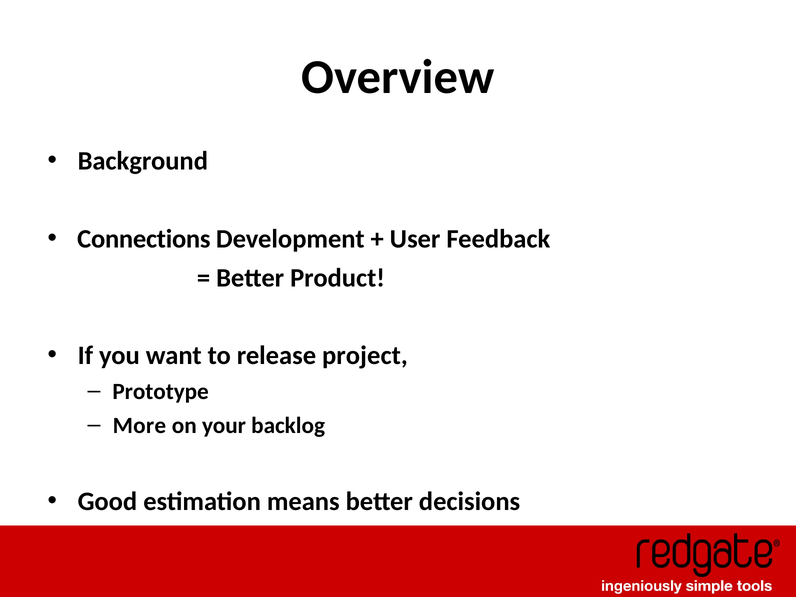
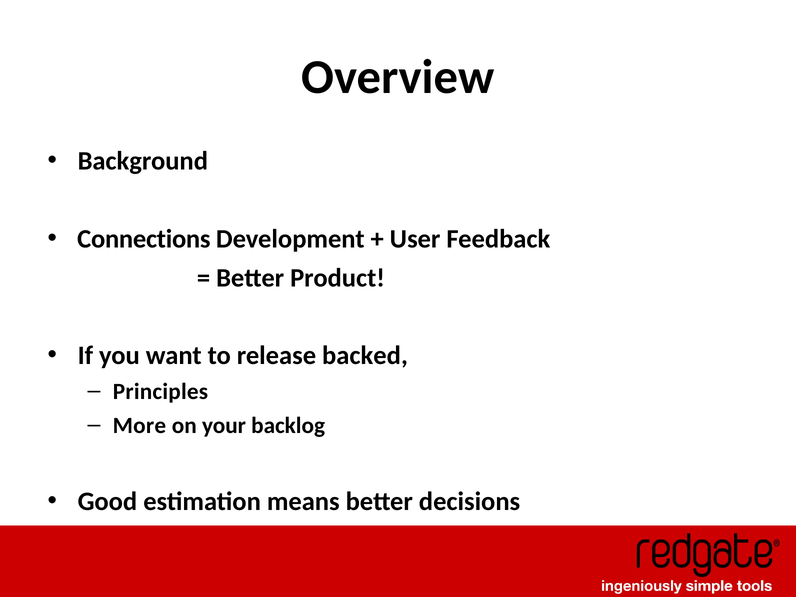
project: project -> backed (365, 356)
Prototype: Prototype -> Principles (160, 391)
